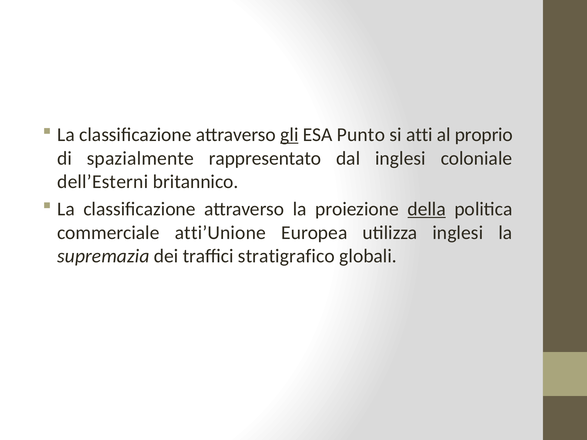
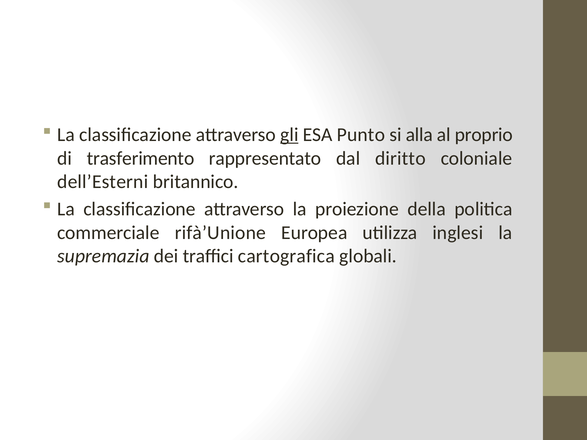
atti: atti -> alla (419, 135)
spazialmente: spazialmente -> trasferimento (141, 158)
dal inglesi: inglesi -> diritto (400, 158)
della underline: present -> none (427, 209)
atti’Unione: atti’Unione -> rifà’Unione (220, 233)
stratigrafico: stratigrafico -> cartografica (286, 256)
